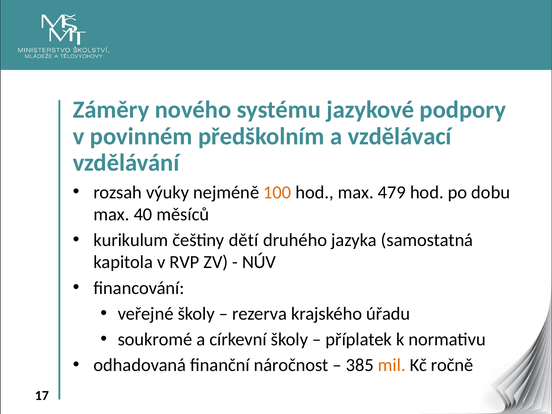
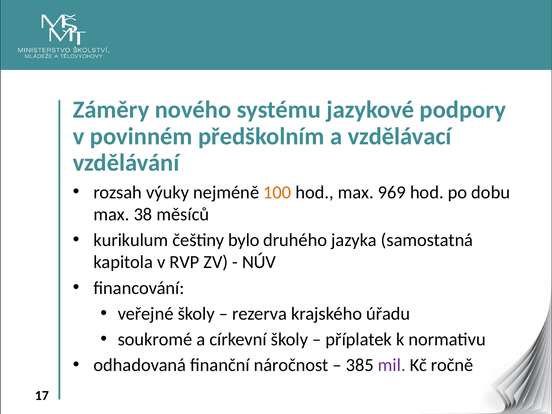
479: 479 -> 969 (392, 192)
40: 40 -> 38 (143, 214)
dětí: dětí -> bylo (244, 240)
mil colour: orange -> purple (392, 365)
